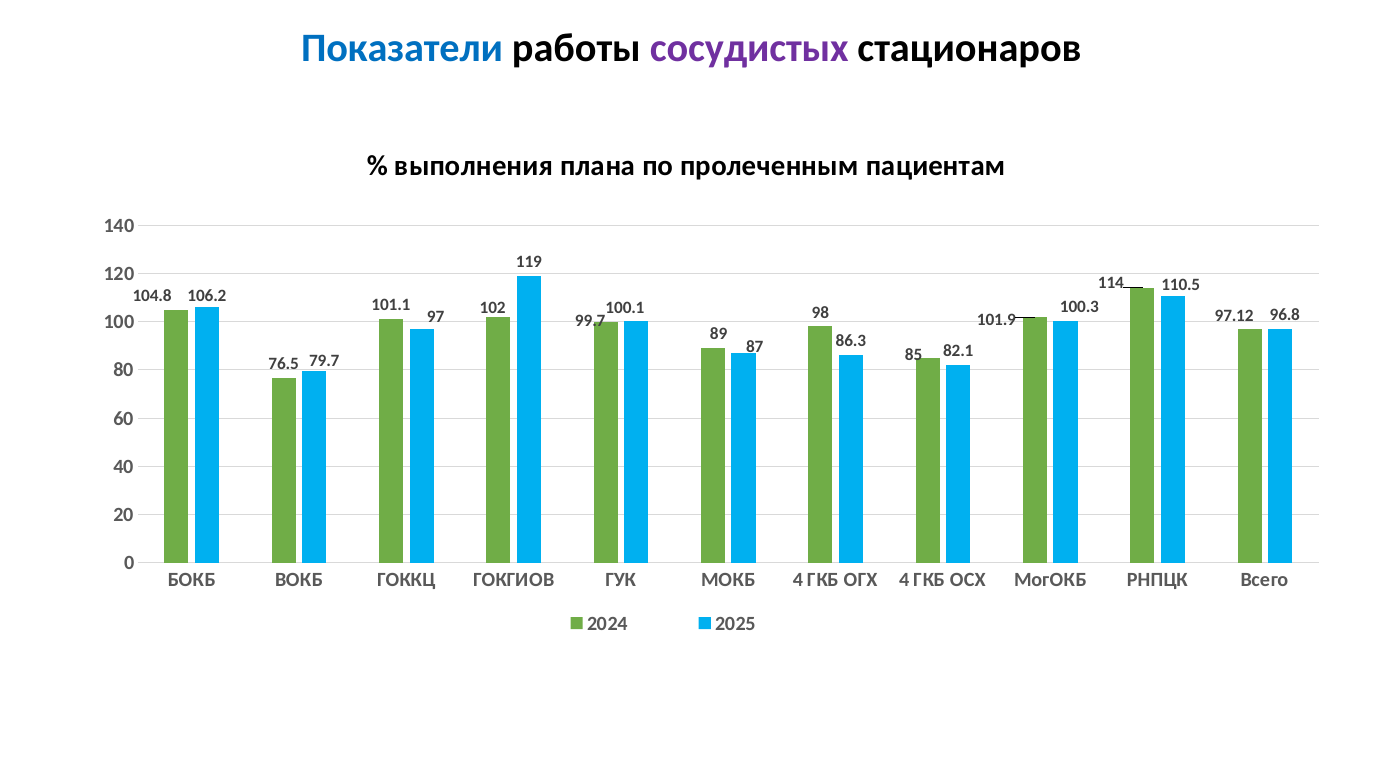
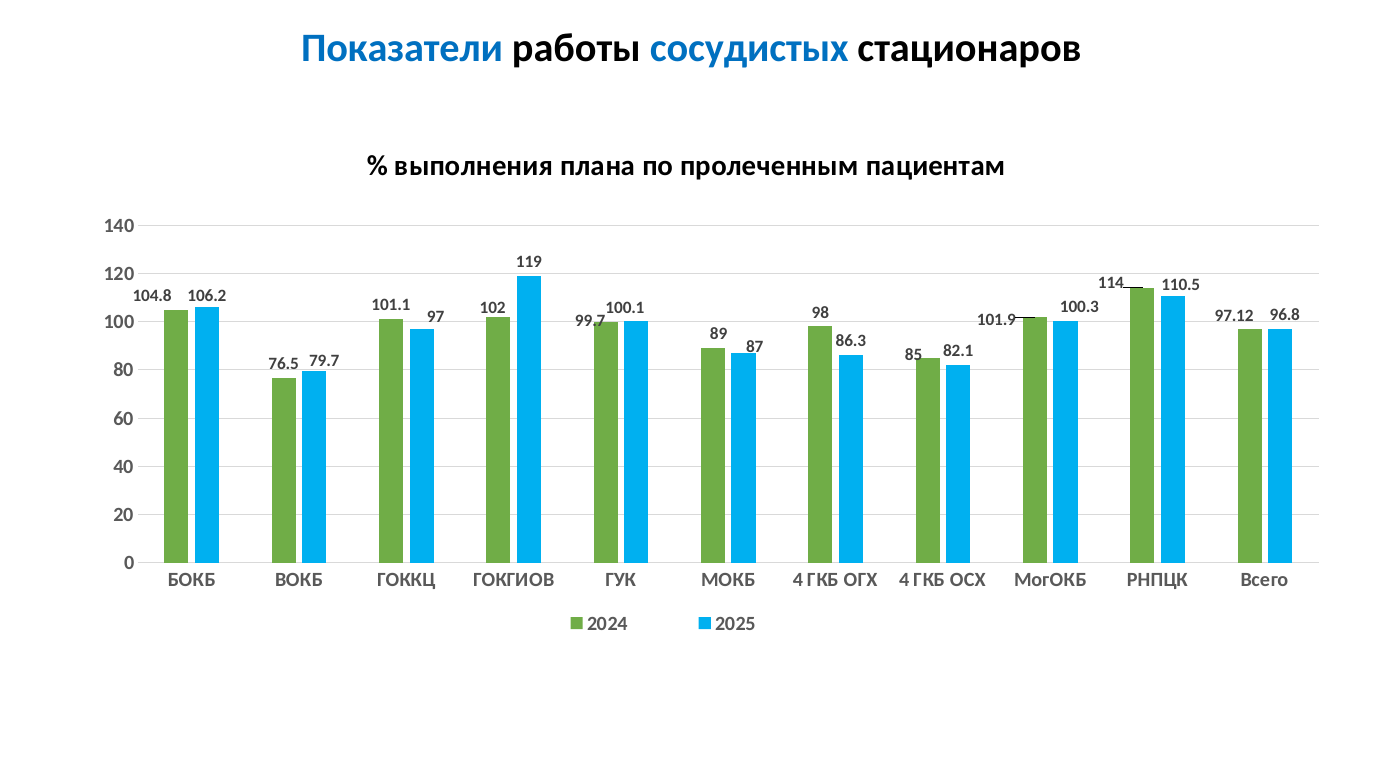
сосудистых colour: purple -> blue (749, 48)
